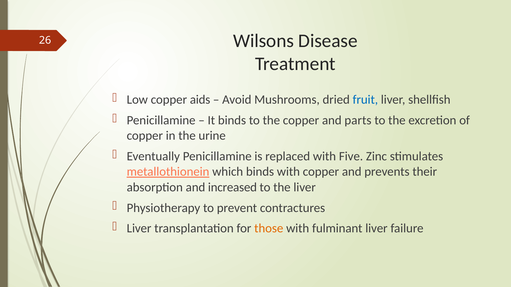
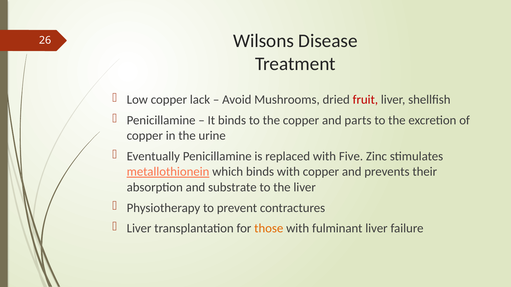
aids: aids -> lack (200, 100)
fruit colour: blue -> red (365, 100)
increased: increased -> substrate (232, 187)
